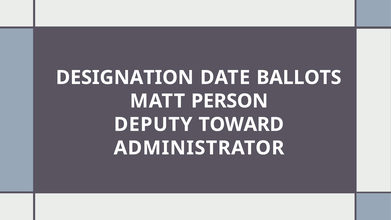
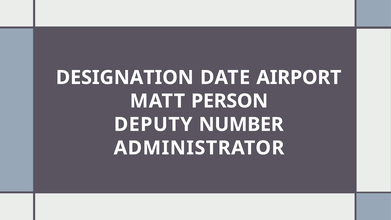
BALLOTS: BALLOTS -> AIRPORT (299, 78)
TOWARD: TOWARD -> NUMBER (241, 124)
